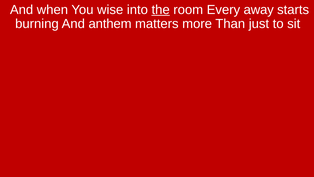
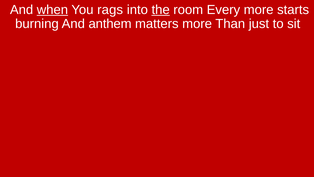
when underline: none -> present (52, 10)
wise: wise -> rags (110, 10)
Every away: away -> more (259, 10)
